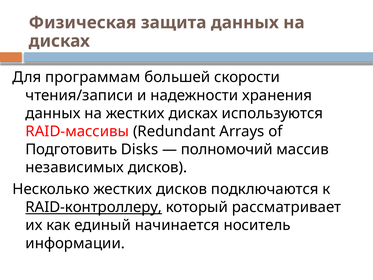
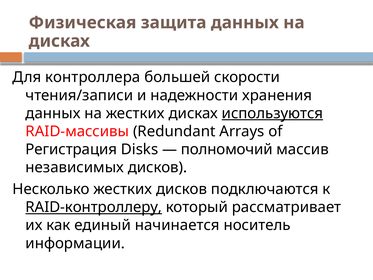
программам: программам -> контроллера (93, 77)
используются underline: none -> present (272, 113)
Подготовить: Подготовить -> Регистрация (71, 149)
